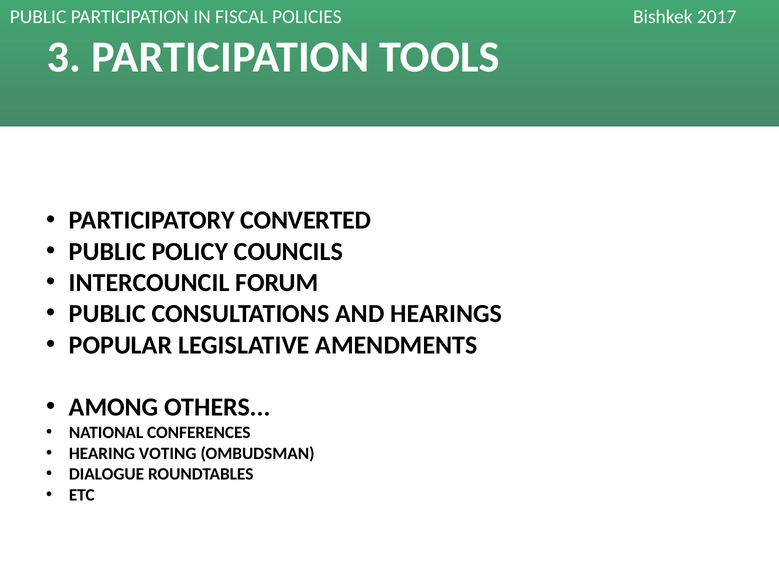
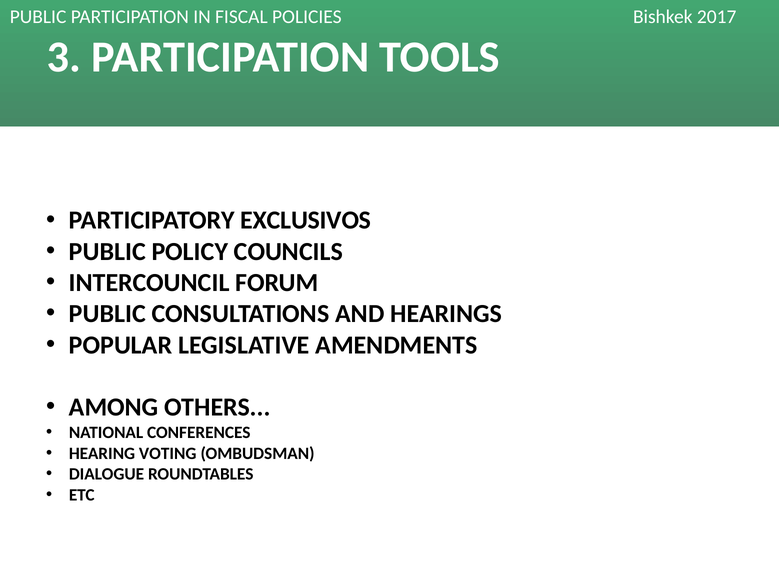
CONVERTED: CONVERTED -> EXCLUSIVOS (306, 220)
